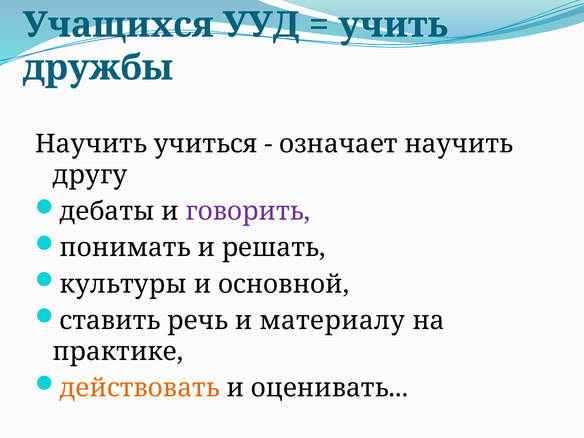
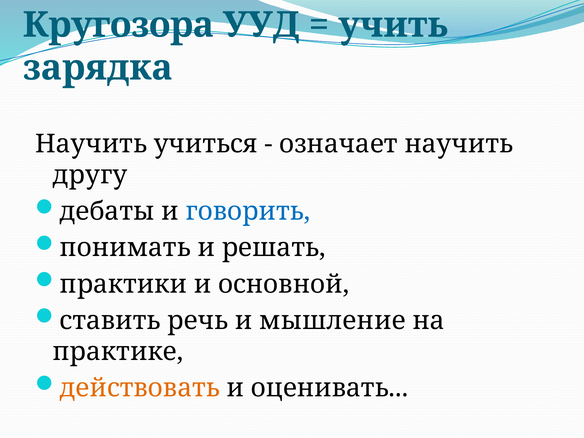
Учащихся: Учащихся -> Кругозора (118, 25)
дружбы: дружбы -> зарядка (98, 68)
говорить colour: purple -> blue (248, 211)
культуры: культуры -> практики (123, 284)
материалу: материалу -> мышление (332, 320)
